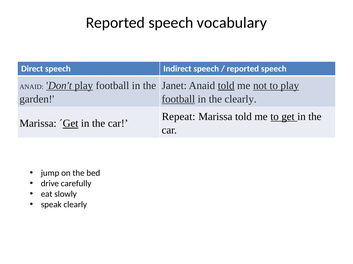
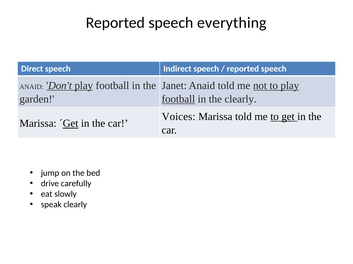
vocabulary: vocabulary -> everything (232, 23)
told underline: present -> none (226, 86)
Repeat: Repeat -> Voices (179, 117)
